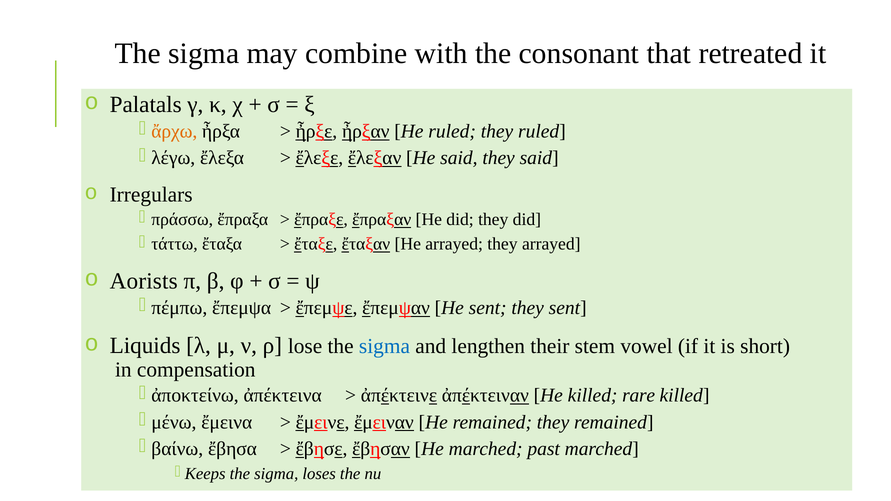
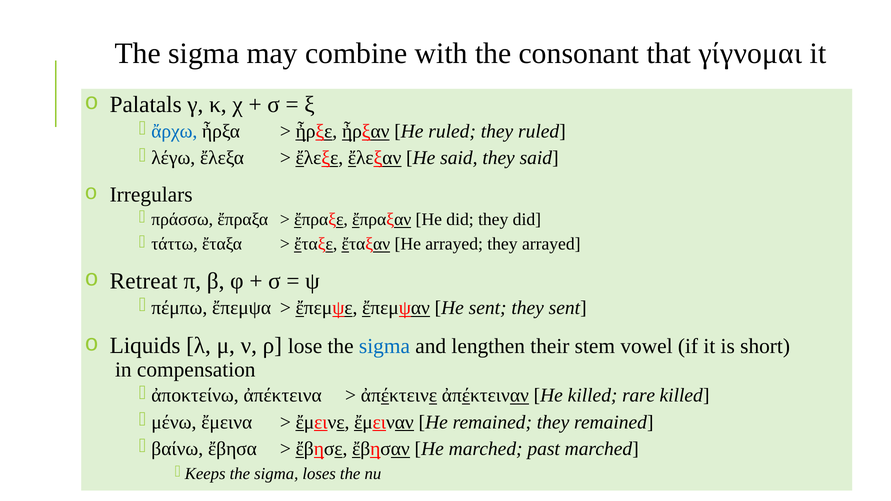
retreated: retreated -> γίγνομαι (750, 53)
ἄρχω colour: orange -> blue (174, 131)
Aorists: Aorists -> Retreat (144, 281)
